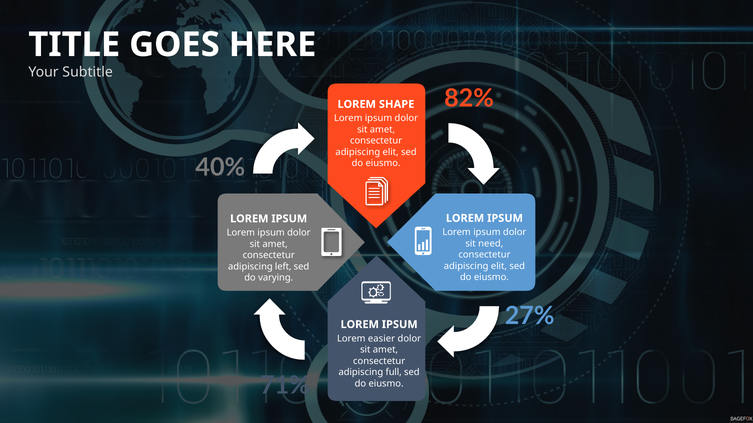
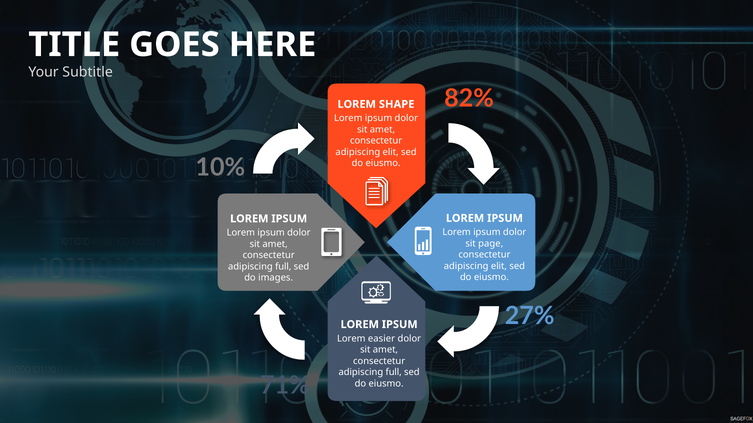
40%: 40% -> 10% (220, 168)
need: need -> page (491, 244)
left: left -> full (283, 267)
varying: varying -> images (276, 278)
